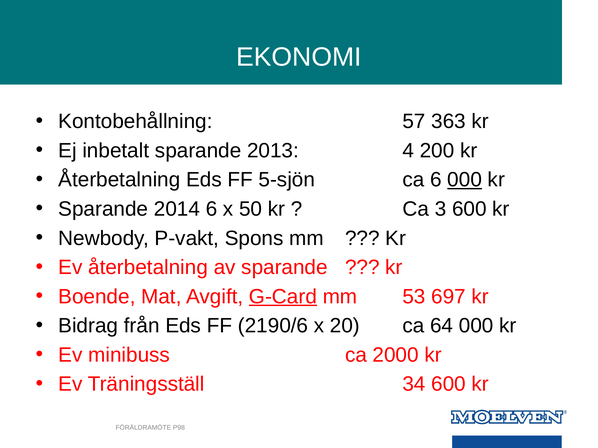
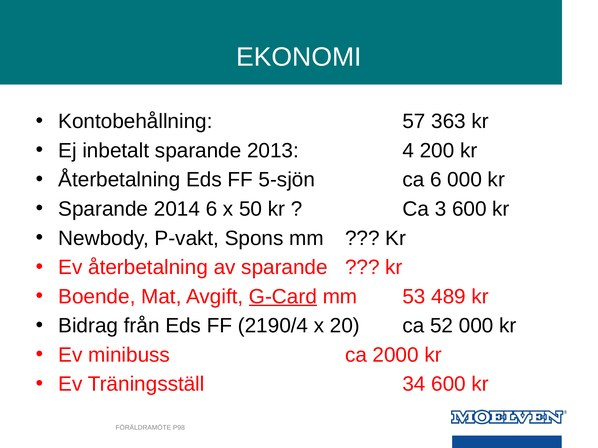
000 underline: present -> none (465, 180)
697: 697 -> 489 (449, 297)
2190/6: 2190/6 -> 2190/4 (273, 326)
64: 64 -> 52 (442, 326)
